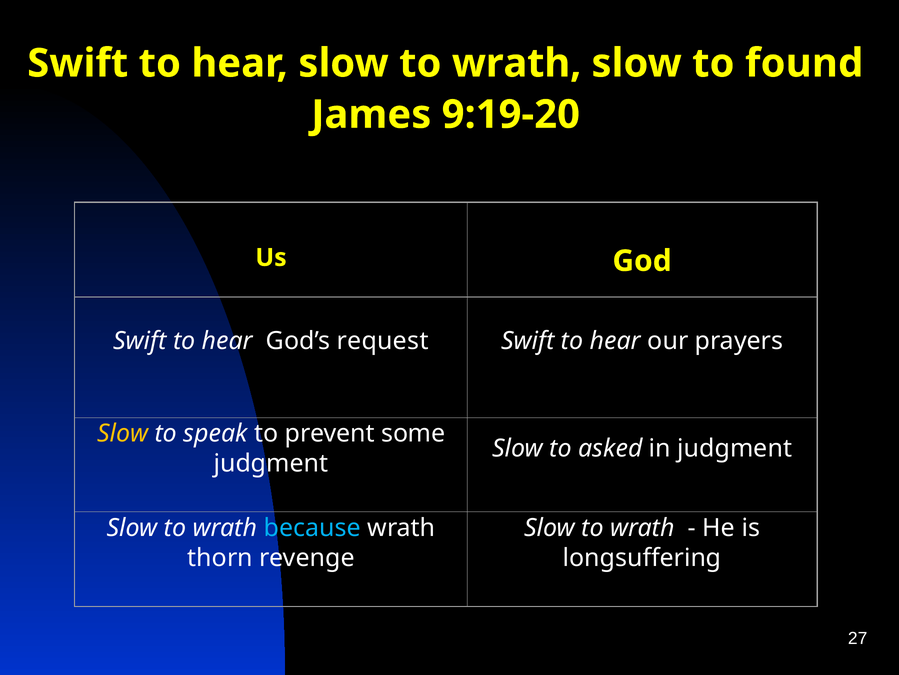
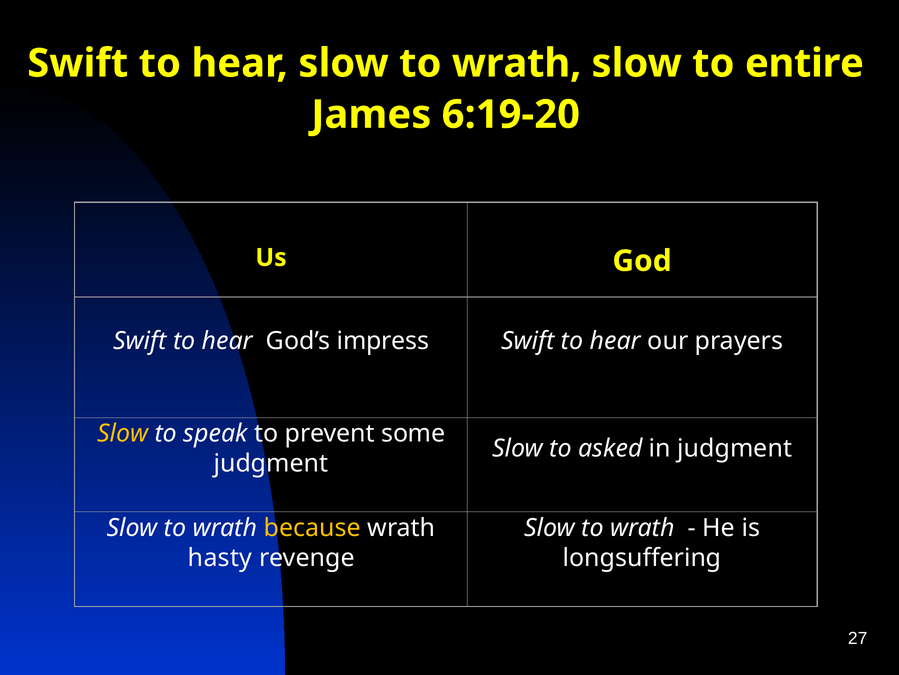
found: found -> entire (804, 63)
9:19-20: 9:19-20 -> 6:19-20 (511, 115)
request: request -> impress (383, 341)
because colour: light blue -> yellow (312, 527)
thorn: thorn -> hasty (220, 557)
